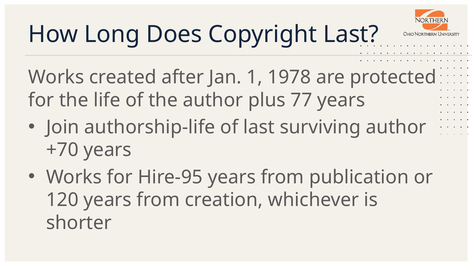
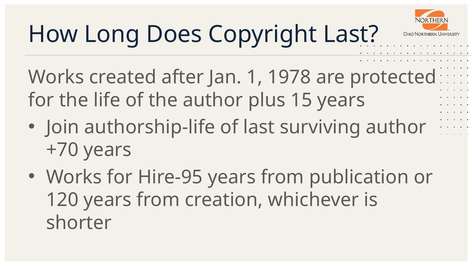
77: 77 -> 15 (301, 100)
